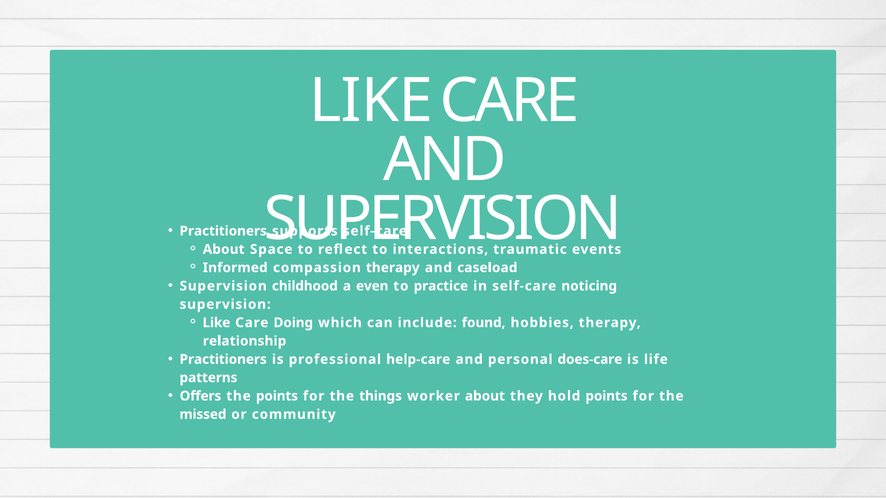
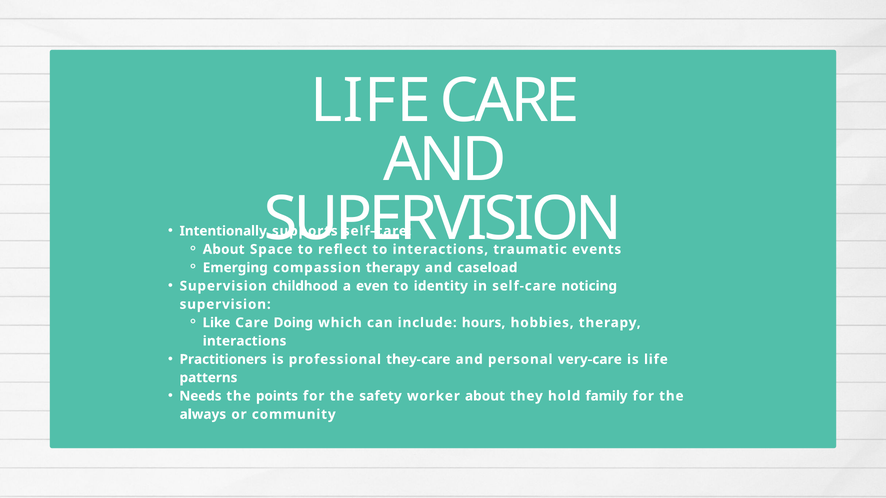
LIKE: LIKE -> LIFE (371, 101)
Practitioners: Practitioners -> Intentionally (223, 231)
Informed: Informed -> Emerging (235, 268)
practice: practice -> identity (441, 286)
found: found -> hours (484, 323)
relationship: relationship -> interactions (245, 341)
help-care: help-care -> they-care (418, 360)
does-care: does-care -> very-care (590, 360)
Offers: Offers -> Needs (200, 396)
things: things -> safety (380, 396)
hold points: points -> family (606, 396)
missed: missed -> always (203, 415)
